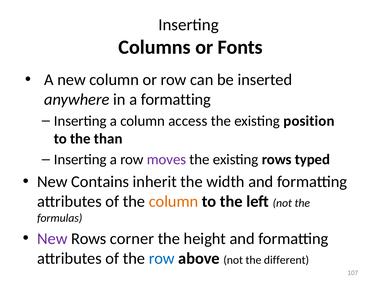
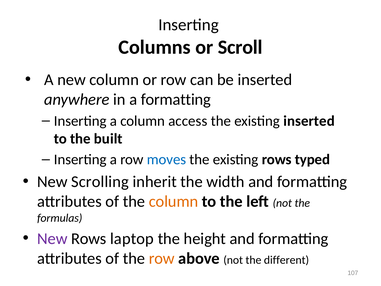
Fonts: Fonts -> Scroll (240, 47)
existing position: position -> inserted (309, 121)
than: than -> built (108, 139)
moves colour: purple -> blue (166, 159)
Contains: Contains -> Scrolling (100, 182)
corner: corner -> laptop (132, 238)
row colour: blue -> orange (162, 258)
